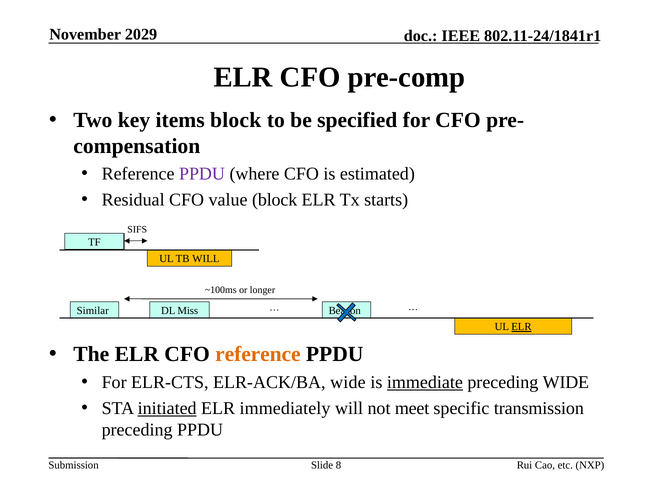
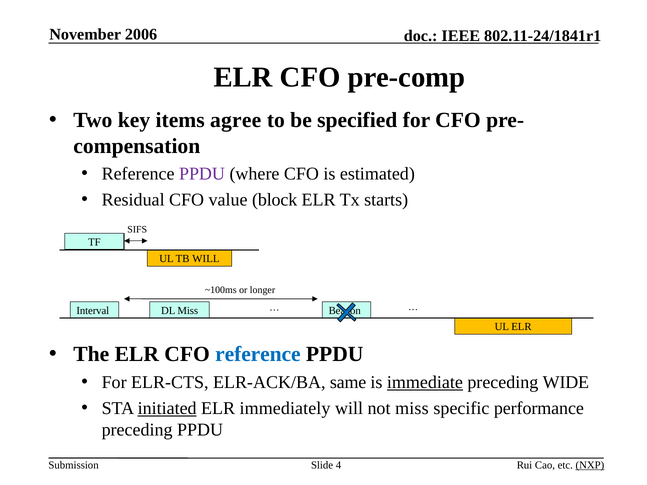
2029: 2029 -> 2006 (141, 34)
items block: block -> agree (236, 120)
Similar: Similar -> Interval (93, 311)
ELR underline: present -> none (521, 327)
reference colour: orange -> blue (258, 355)
ELR-ACK/BA wide: wide -> same (348, 383)
not meet: meet -> miss (412, 409)
transmission: transmission -> performance (539, 409)
8: 8 -> 4 (339, 465)
NXP underline: none -> present (590, 465)
